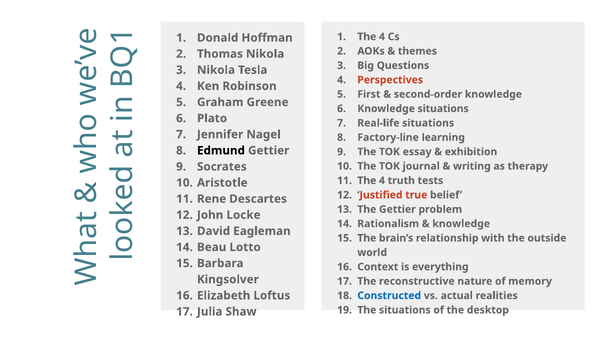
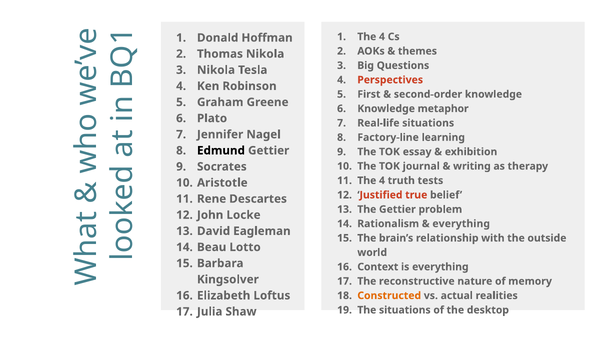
Knowledge situations: situations -> metaphor (443, 109)
knowledge: knowledge -> everything (461, 224)
Constructed colour: blue -> orange (389, 296)
